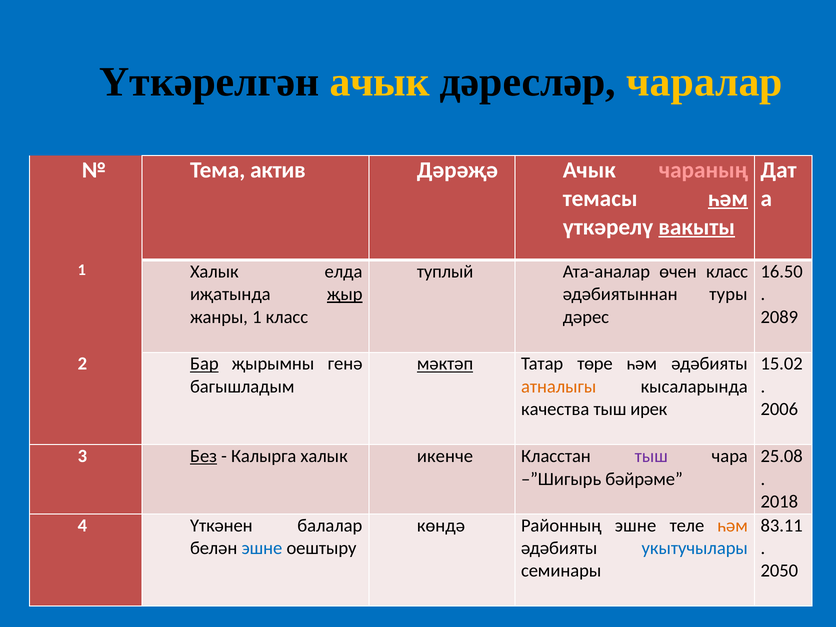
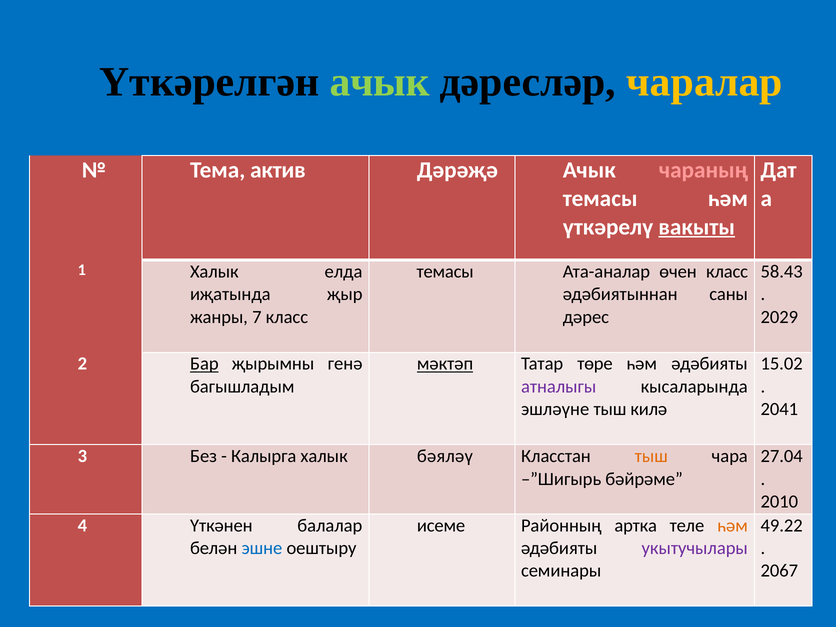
ачык colour: yellow -> light green (380, 82)
һәм underline: present -> none (728, 198)
туплый: туплый -> темасы (445, 272)
16.50: 16.50 -> 58.43 (782, 272)
җыр underline: present -> none (345, 294)
туры: туры -> саны (729, 294)
жанры 1: 1 -> 7 (257, 317)
2089: 2089 -> 2029 (779, 317)
атналыгы colour: orange -> purple (559, 387)
качества: качества -> эшләүне (555, 409)
ирек: ирек -> килә (649, 409)
2006: 2006 -> 2041 (779, 409)
Без underline: present -> none (204, 456)
икенче: икенче -> бәяләү (445, 456)
тыш colour: purple -> orange (651, 456)
25.08: 25.08 -> 27.04 (782, 456)
2018: 2018 -> 2010 (779, 502)
көндә: көндә -> исеме (441, 525)
Районның эшне: эшне -> артка (636, 525)
83.11: 83.11 -> 49.22 (782, 525)
укытучылары colour: blue -> purple (695, 548)
2050: 2050 -> 2067 (779, 571)
